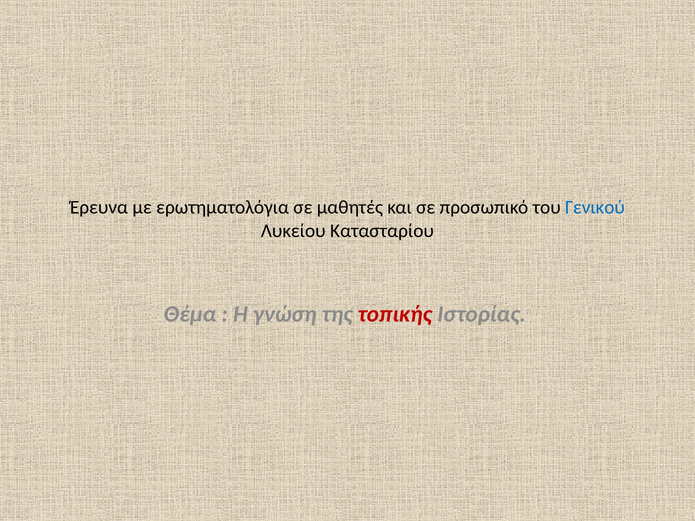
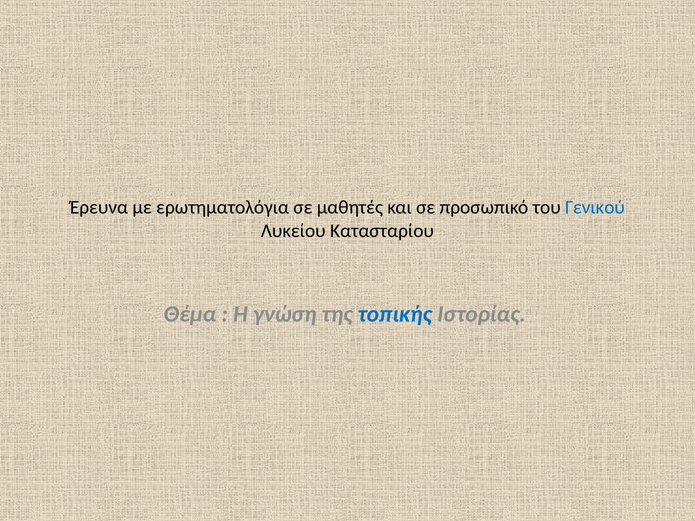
τοπικής colour: red -> blue (395, 314)
